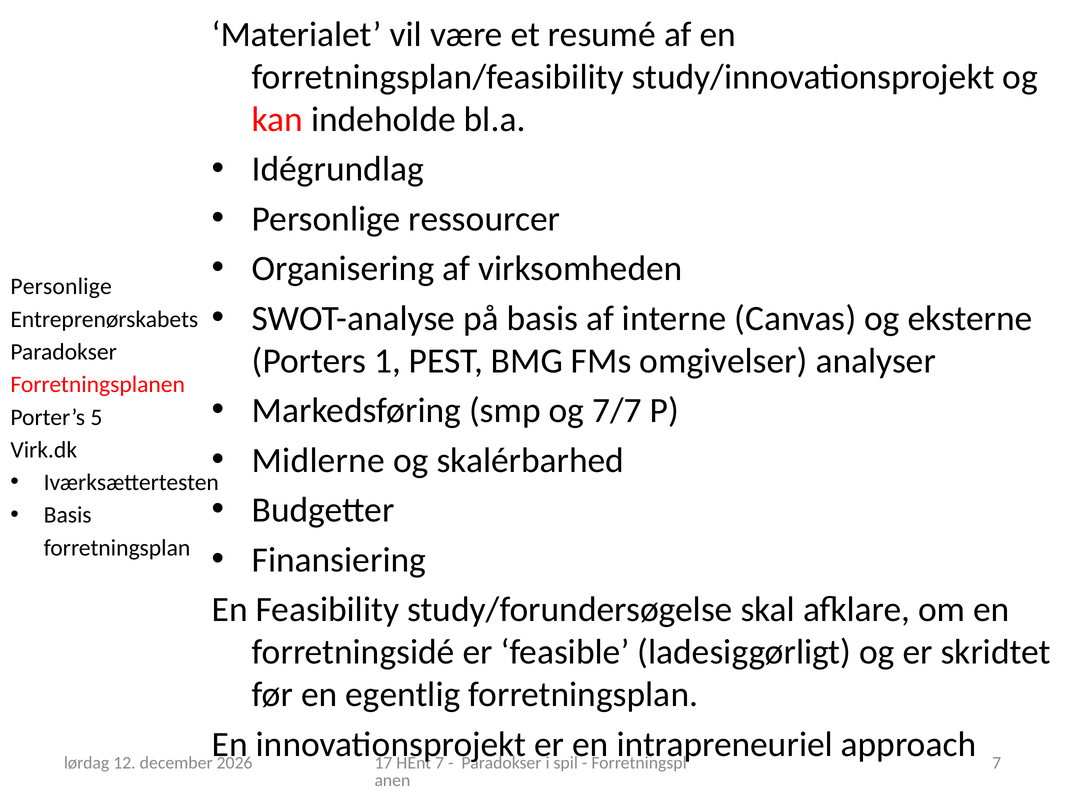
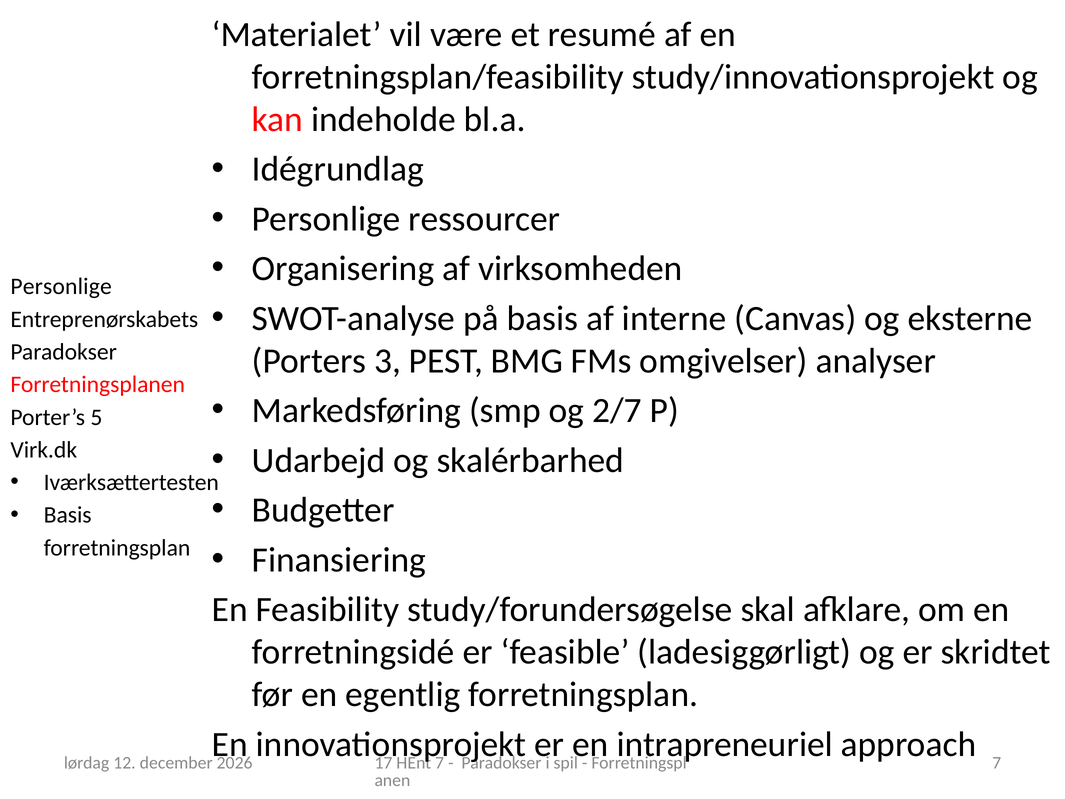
1: 1 -> 3 (388, 361)
7/7: 7/7 -> 2/7 (617, 411)
Midlerne: Midlerne -> Udarbejd (319, 460)
